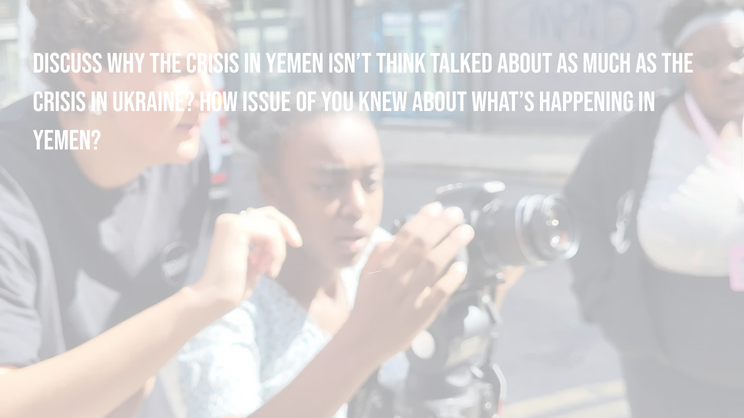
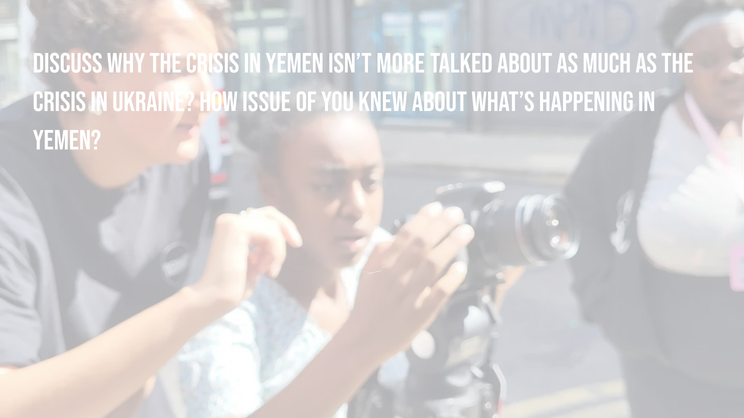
think: think -> more (401, 64)
